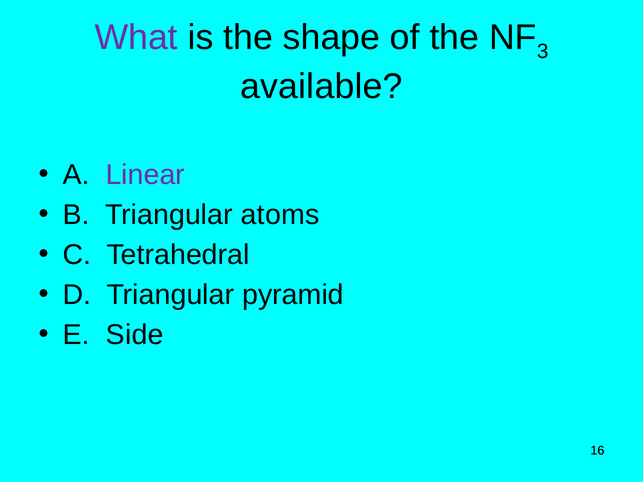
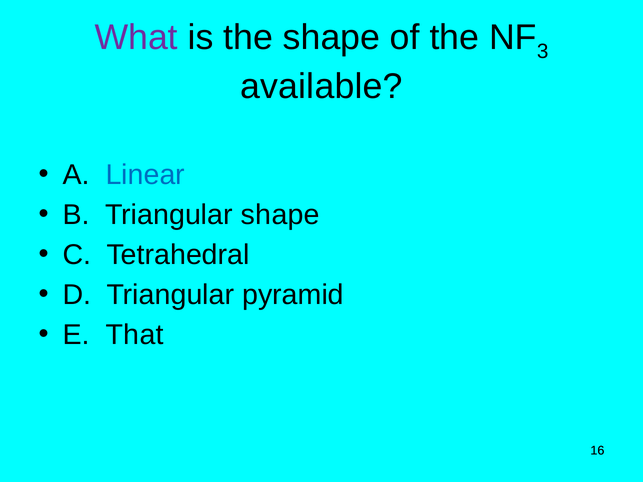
Linear colour: purple -> blue (145, 175)
Triangular atoms: atoms -> shape (280, 215)
Side: Side -> That (135, 335)
